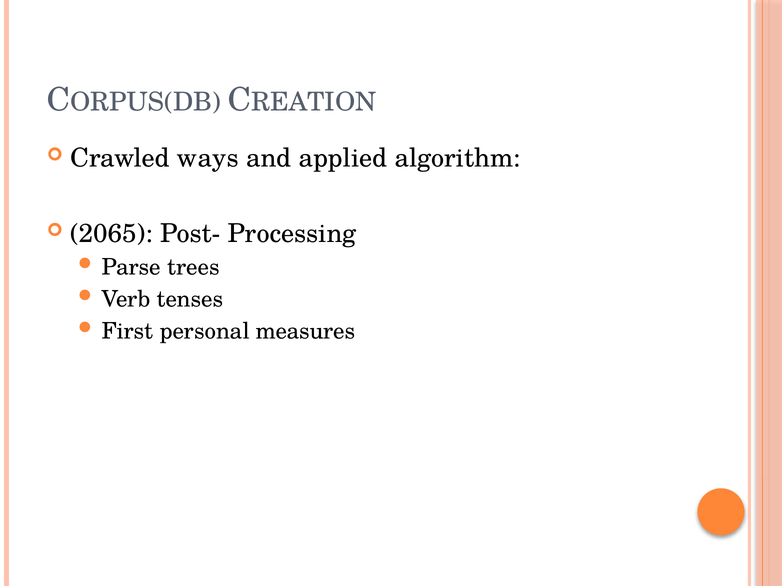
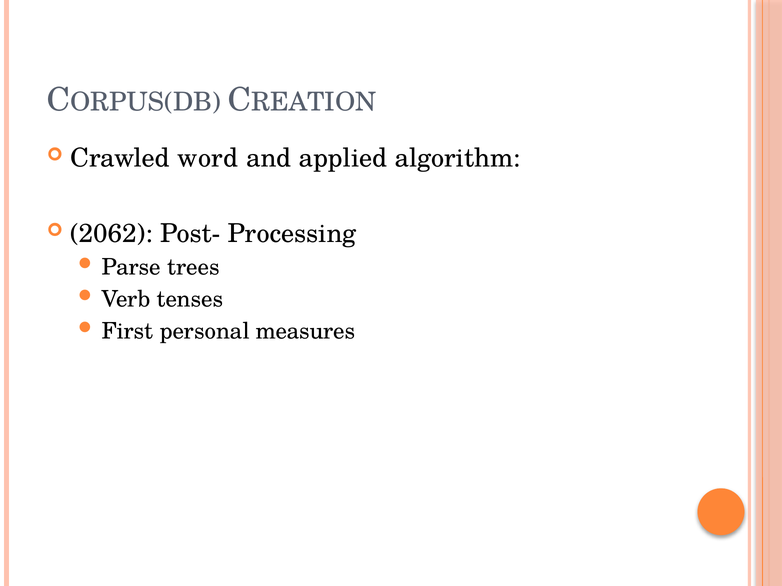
ways: ways -> word (208, 158)
2065: 2065 -> 2062 (112, 234)
